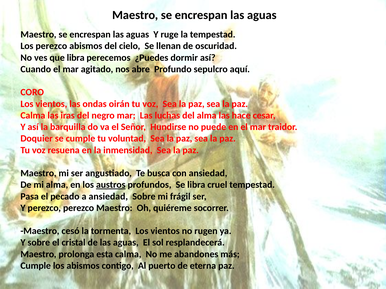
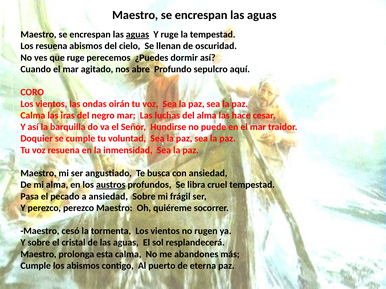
aguas underline: none -> present (137, 35)
Los perezco: perezco -> resuena (51, 46)
que libra: libra -> ruge (76, 58)
